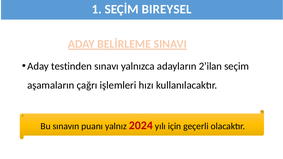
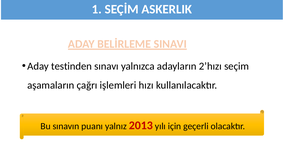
BIREYSEL: BIREYSEL -> ASKERLIK (167, 9)
2’ilan: 2’ilan -> 2’hızı (210, 66)
2024: 2024 -> 2013 (141, 126)
